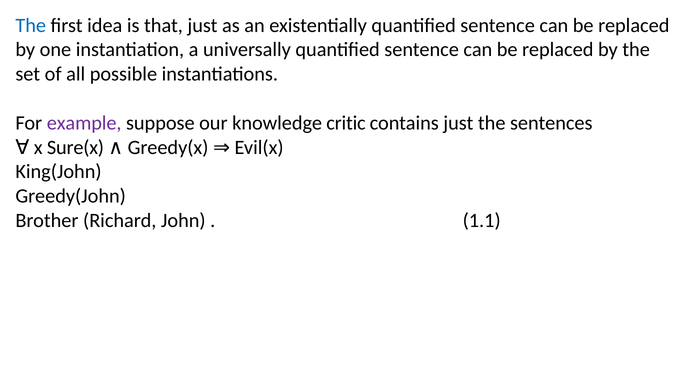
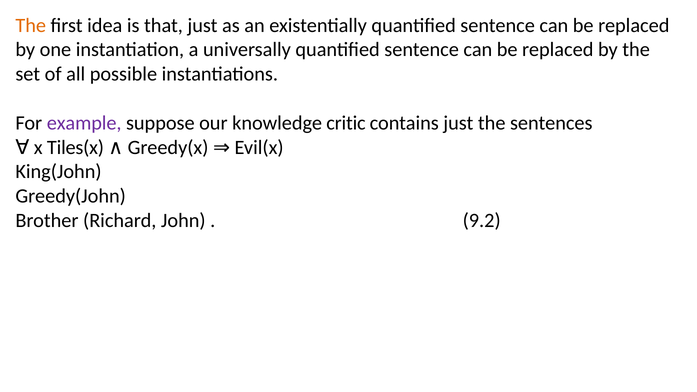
The colour: blue -> orange (31, 25)
Sure(x: Sure(x -> Tiles(x (75, 147)
1.1: 1.1 -> 9.2 (482, 221)
